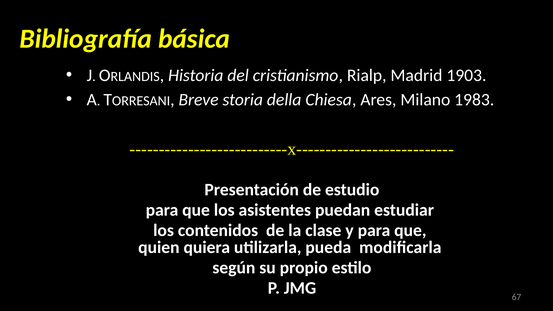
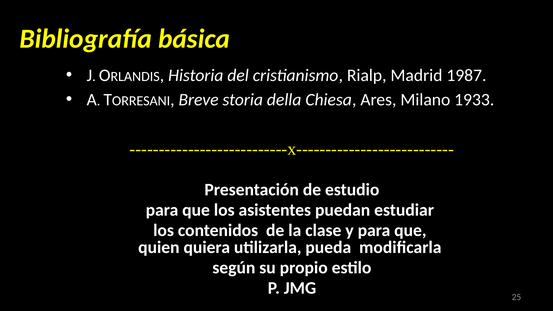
1903: 1903 -> 1987 (466, 75)
1983: 1983 -> 1933 (474, 100)
67: 67 -> 25 (516, 297)
